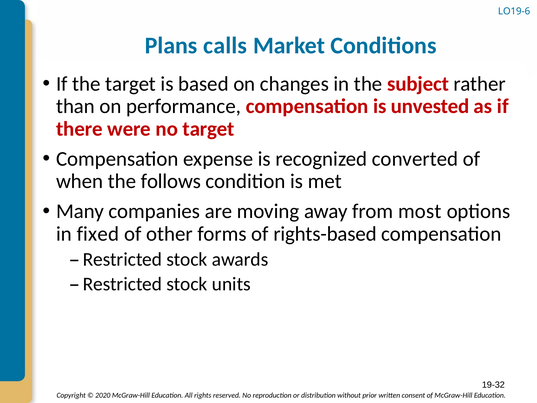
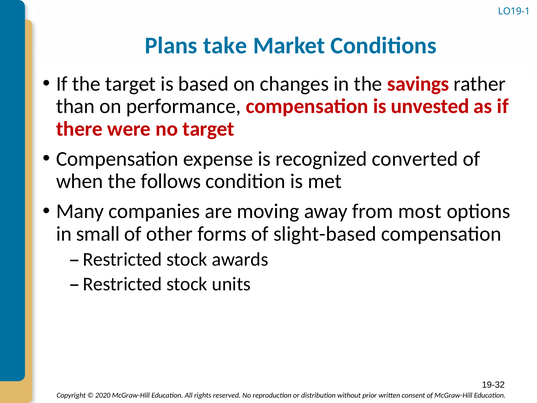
LO19-6: LO19-6 -> LO19-1 (514, 11)
calls: calls -> take (225, 46)
subject: subject -> savings (418, 84)
fixed: fixed -> small (98, 234)
rights-based: rights-based -> slight-based (325, 234)
